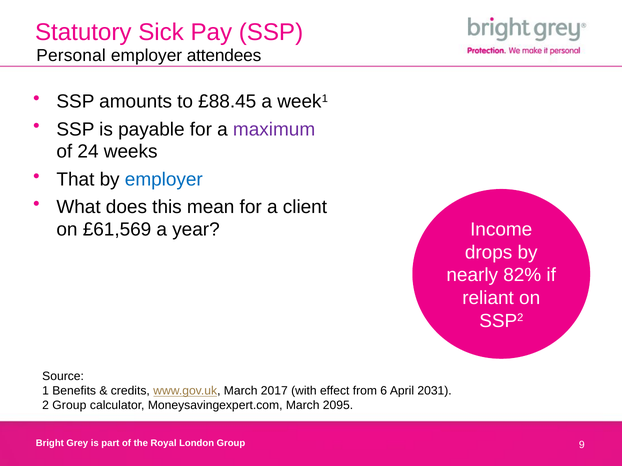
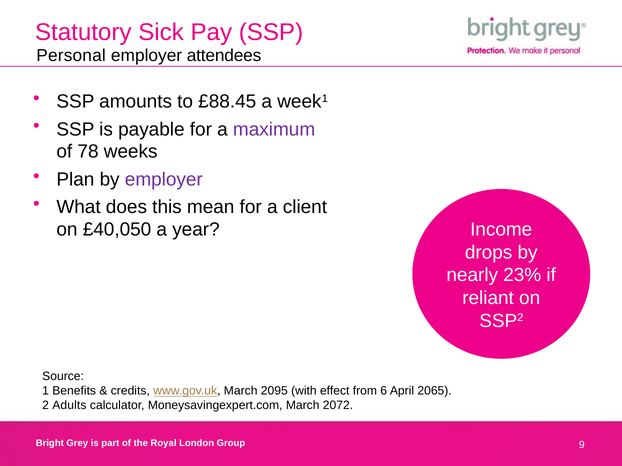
24: 24 -> 78 (88, 152)
That: That -> Plan (75, 180)
employer colour: blue -> purple (164, 180)
£61,569: £61,569 -> £40,050 (117, 230)
82%: 82% -> 23% (522, 275)
2017: 2017 -> 2095 (274, 391)
2031: 2031 -> 2065 (435, 391)
2 Group: Group -> Adults (69, 406)
2095: 2095 -> 2072 (338, 406)
